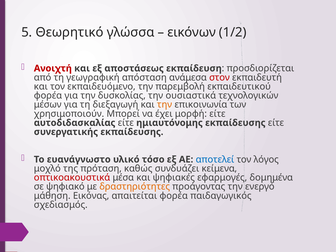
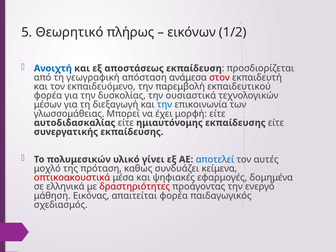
γλώσσα: γλώσσα -> πλήρως (131, 32)
Ανοιχτή colour: red -> blue (53, 68)
την colour: orange -> blue (165, 105)
χρησιμοποιούν: χρησιμοποιούν -> γλωσσομάθειας (69, 114)
ευανάγνωστο: ευανάγνωστο -> πολυμεσικών (79, 159)
τόσο: τόσο -> γίνει (153, 159)
λόγος: λόγος -> αυτές (266, 159)
ψηφιακό: ψηφιακό -> ελληνικά (65, 187)
δραστηριότητες colour: orange -> red (135, 187)
